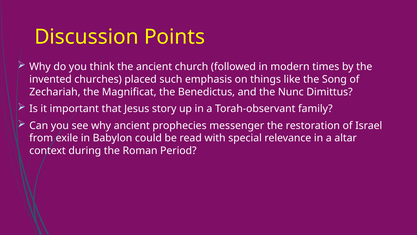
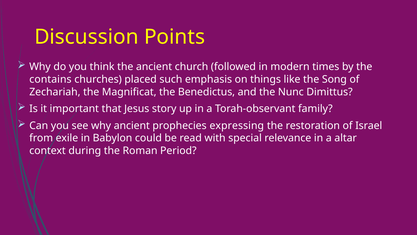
invented: invented -> contains (50, 79)
messenger: messenger -> expressing (237, 125)
